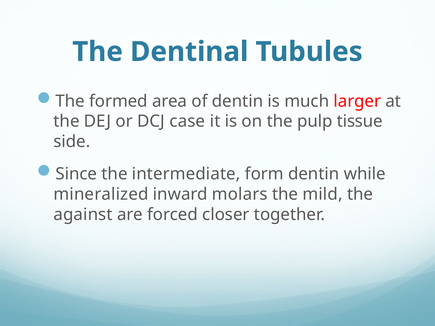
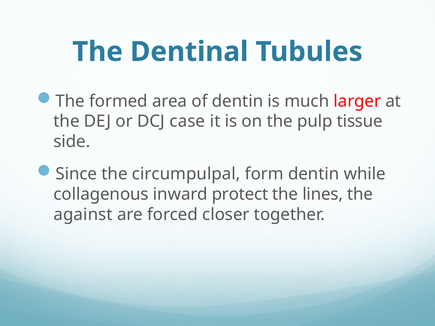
intermediate: intermediate -> circumpulpal (186, 174)
mineralized: mineralized -> collagenous (101, 194)
molars: molars -> protect (240, 194)
mild: mild -> lines (323, 194)
